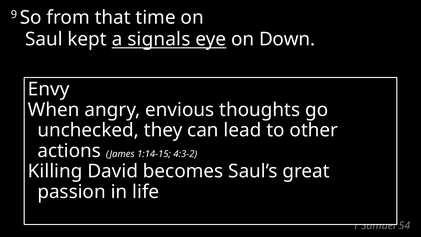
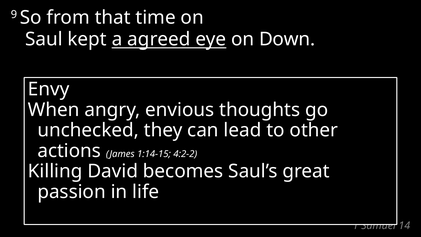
signals: signals -> agreed (159, 39)
4:3-2: 4:3-2 -> 4:2-2 (185, 154)
54: 54 -> 14 (404, 226)
